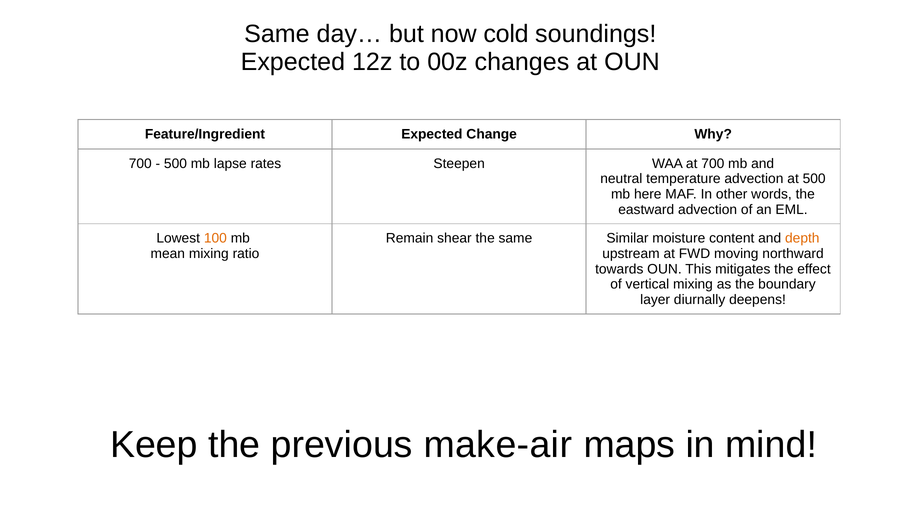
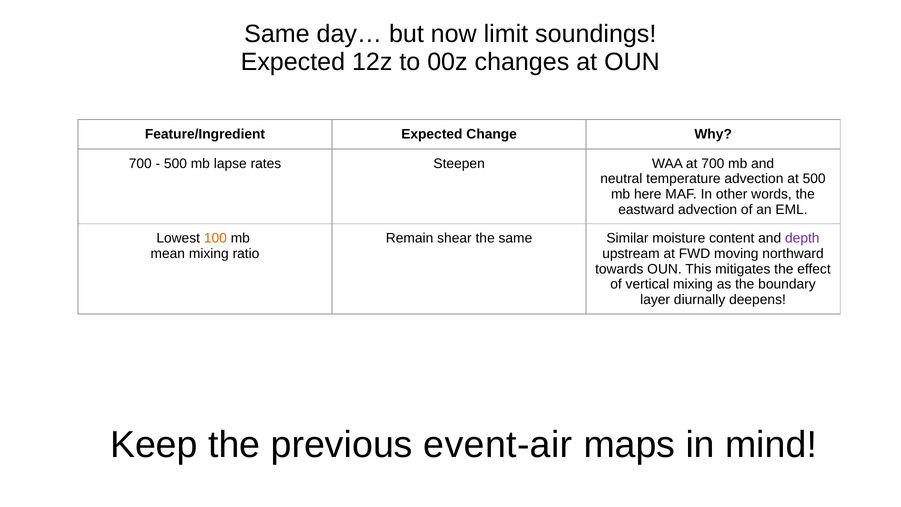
cold: cold -> limit (506, 34)
depth colour: orange -> purple (802, 238)
make-air: make-air -> event-air (498, 445)
